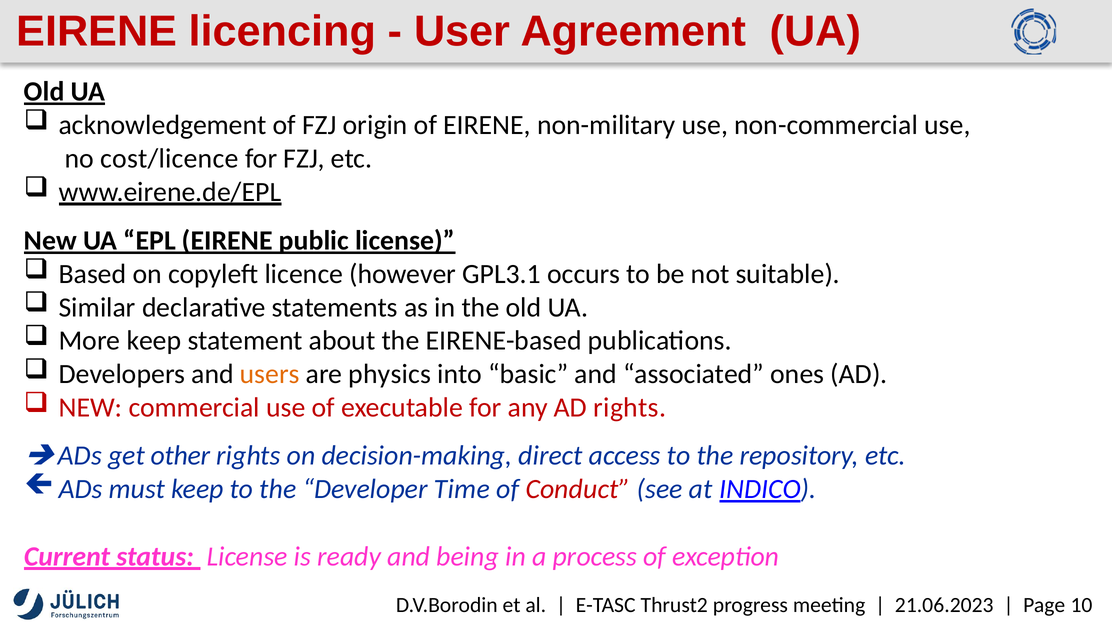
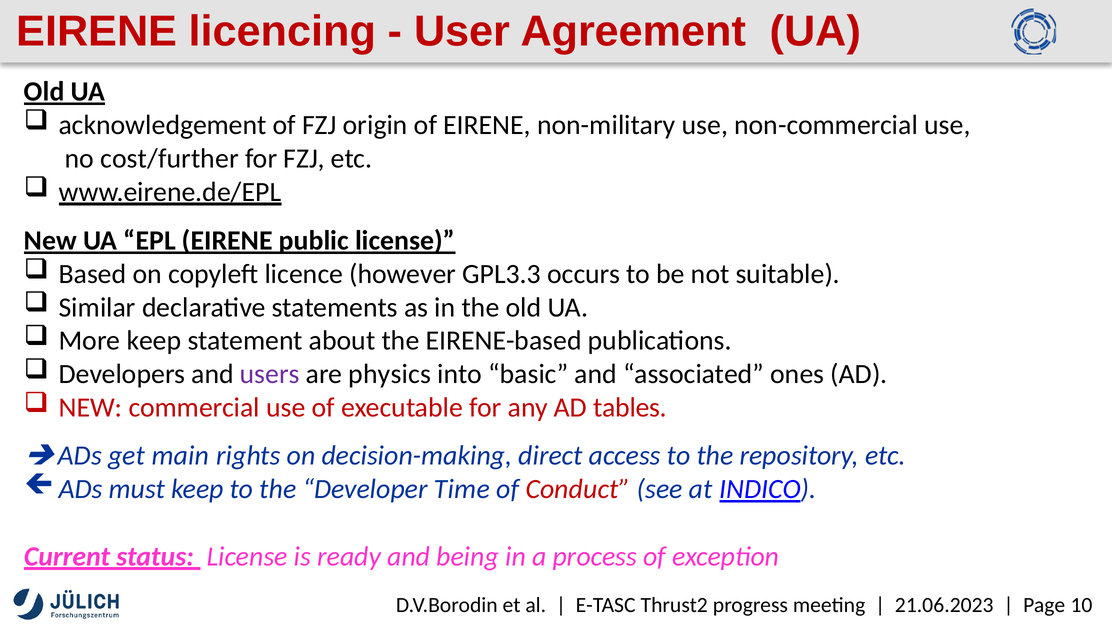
cost/licence: cost/licence -> cost/further (170, 158)
GPL3.1: GPL3.1 -> GPL3.3 (502, 274)
users colour: orange -> purple (270, 374)
AD rights: rights -> tables (630, 407)
other: other -> main (180, 455)
